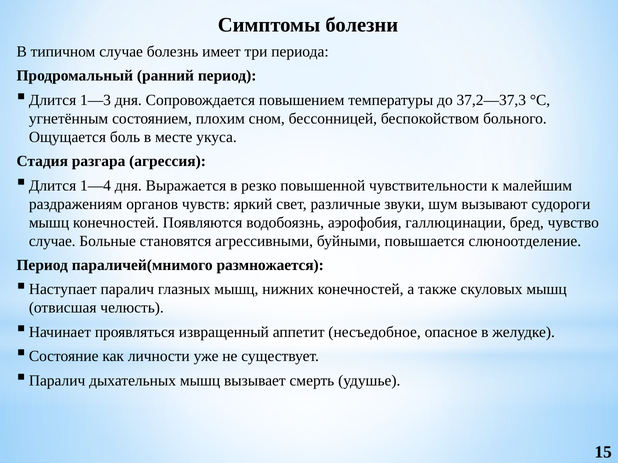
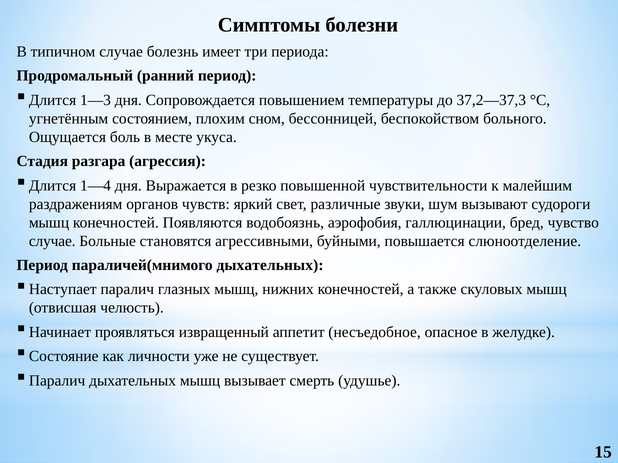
параличей(мнимого размножается: размножается -> дыхательных (270, 265)
